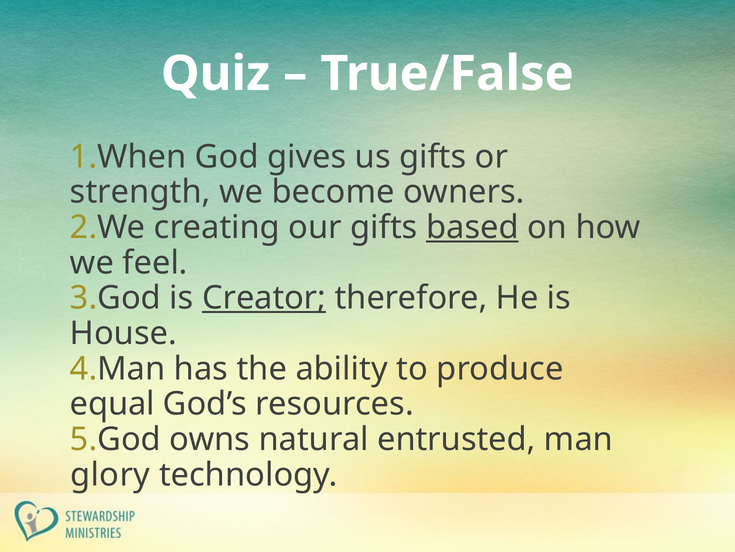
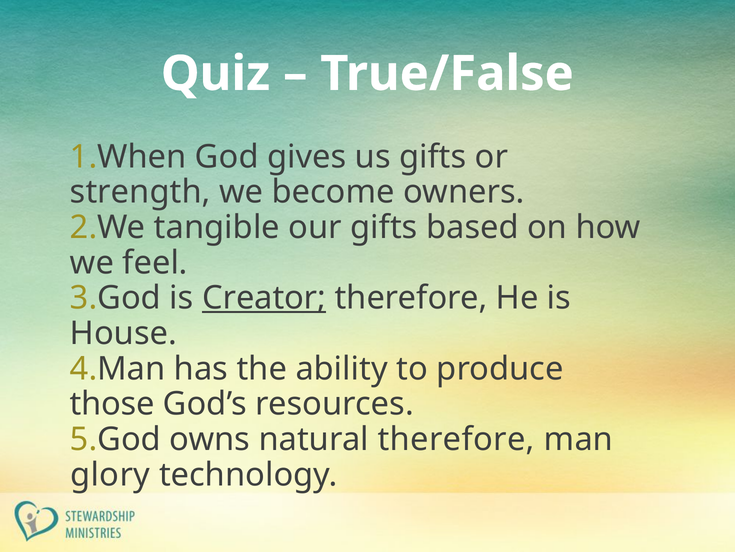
creating: creating -> tangible (217, 227)
based underline: present -> none (472, 227)
equal: equal -> those (112, 404)
natural entrusted: entrusted -> therefore (456, 439)
